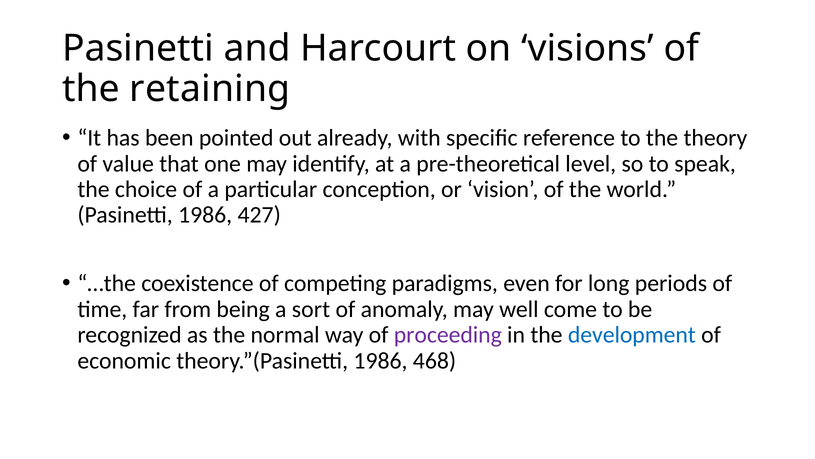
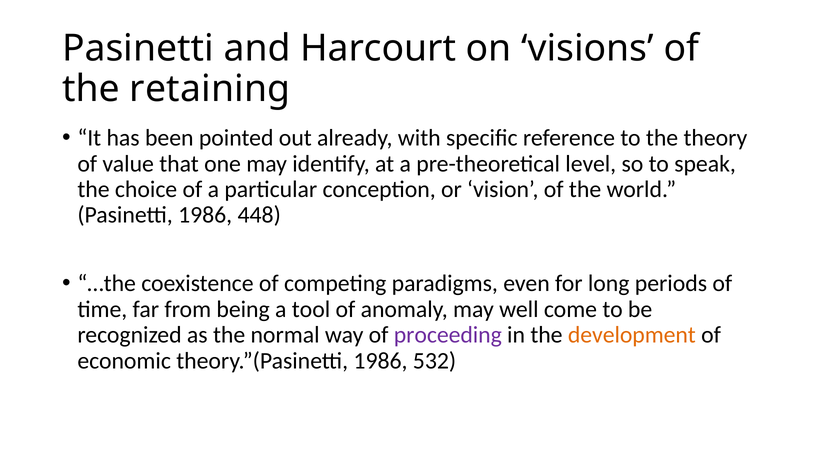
427: 427 -> 448 (259, 215)
sort: sort -> tool (311, 309)
development colour: blue -> orange (632, 335)
468: 468 -> 532 (434, 360)
